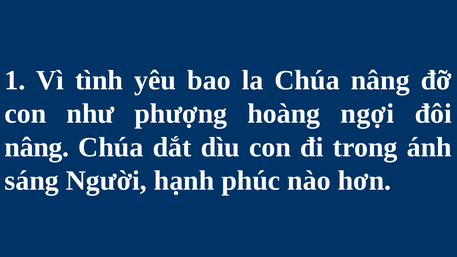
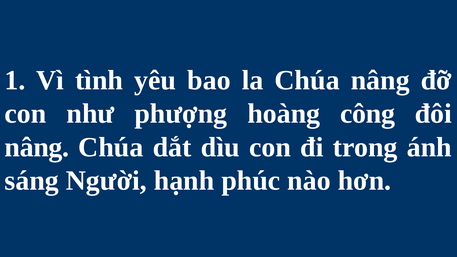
ngợi: ngợi -> công (368, 114)
